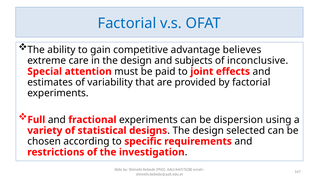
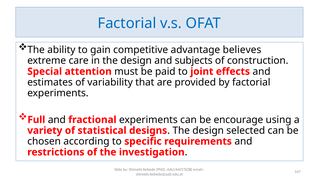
inconclusive: inconclusive -> construction (258, 61)
dispersion: dispersion -> encourage (238, 119)
